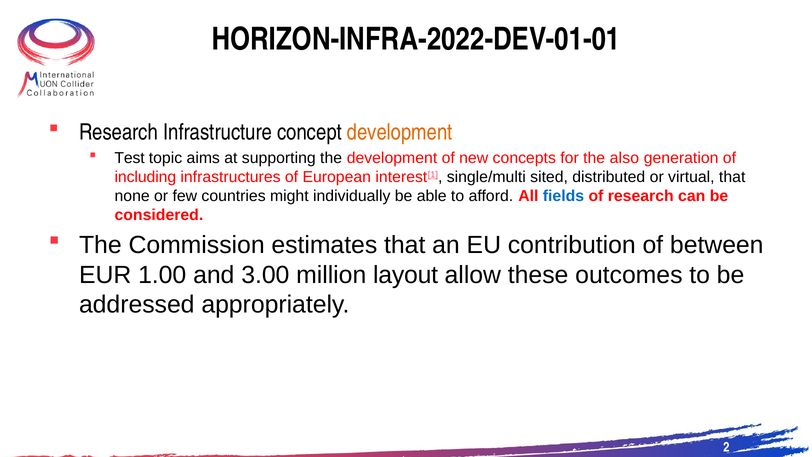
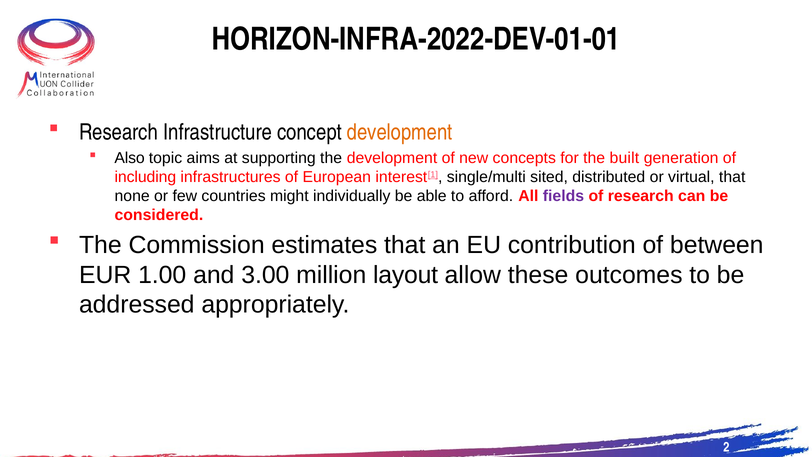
Test: Test -> Also (130, 158)
also: also -> built (624, 158)
fields colour: blue -> purple (563, 196)
